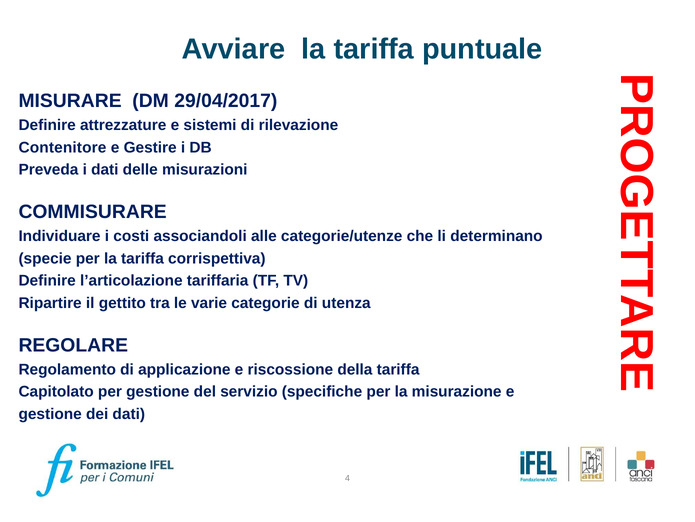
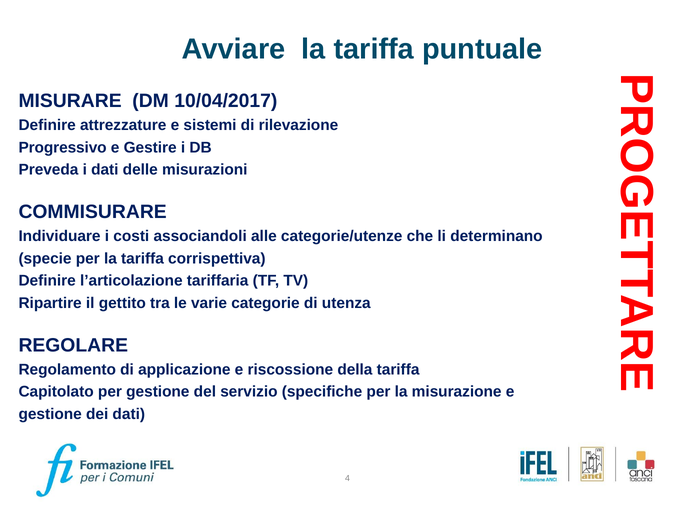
29/04/2017: 29/04/2017 -> 10/04/2017 (226, 101)
Contenitore: Contenitore -> Progressivo (63, 147)
